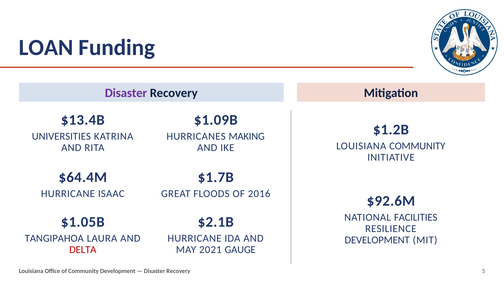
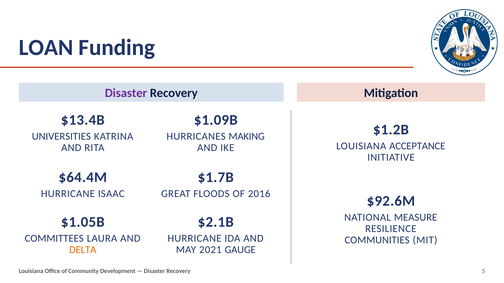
LOUISIANA COMMUNITY: COMMUNITY -> ACCEPTANCE (417, 146)
FACILITIES: FACILITIES -> MEASURE (416, 218)
TANGIPAHOA: TANGIPAHOA -> COMMITTEES (54, 239)
DEVELOPMENT: DEVELOPMENT -> COMMUNITIES (377, 240)
DELTA colour: red -> orange (83, 250)
